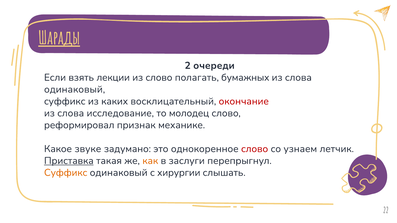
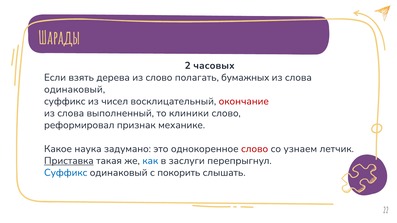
Шарады underline: present -> none (59, 38)
очереди: очереди -> часовых (214, 66)
лекции: лекции -> дерева (113, 78)
каких: каких -> чисел (115, 101)
исследование: исследование -> выполненный (120, 113)
молодец: молодец -> клиники (189, 113)
звуке: звуке -> наука (88, 149)
как colour: orange -> blue (150, 161)
Суффикс colour: orange -> blue (66, 173)
хирургии: хирургии -> покорить (179, 173)
